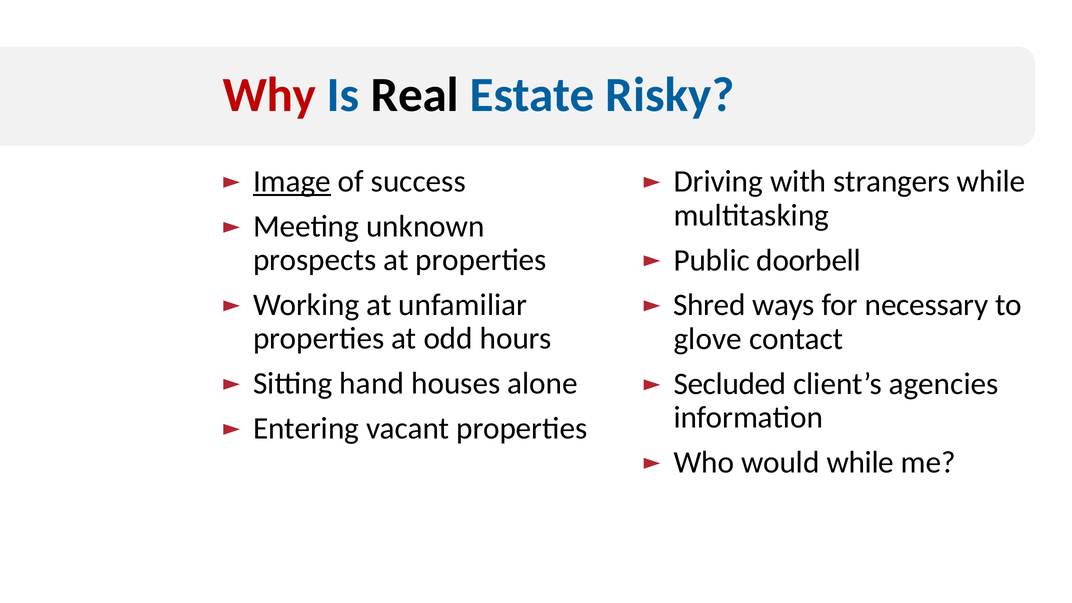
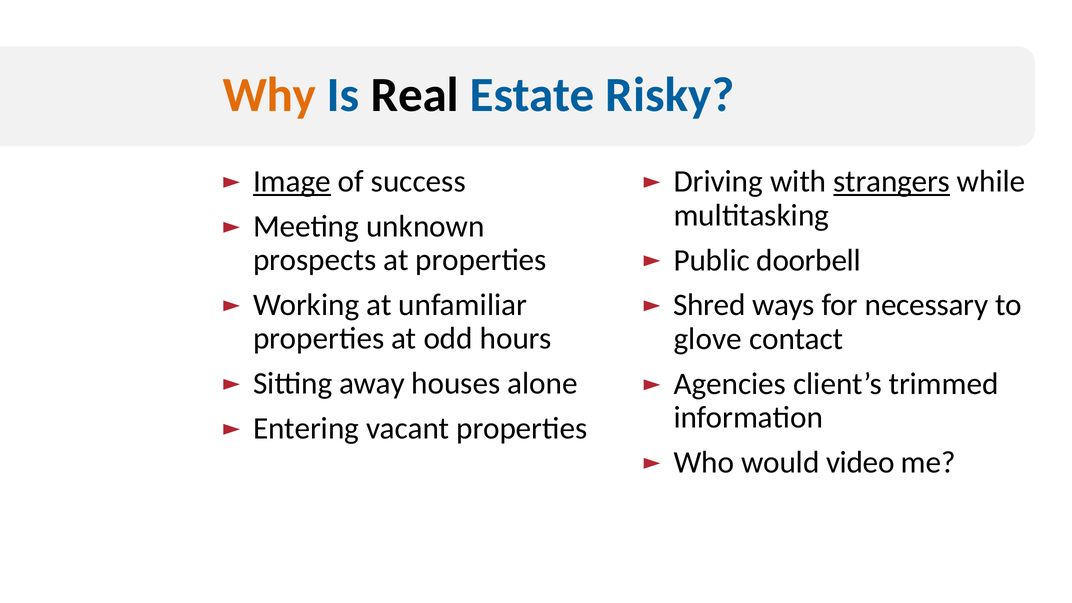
Why colour: red -> orange (269, 95)
strangers underline: none -> present (892, 181)
hand: hand -> away (372, 383)
Secluded: Secluded -> Agencies (730, 384)
agencies: agencies -> trimmed (944, 384)
would while: while -> video (860, 463)
